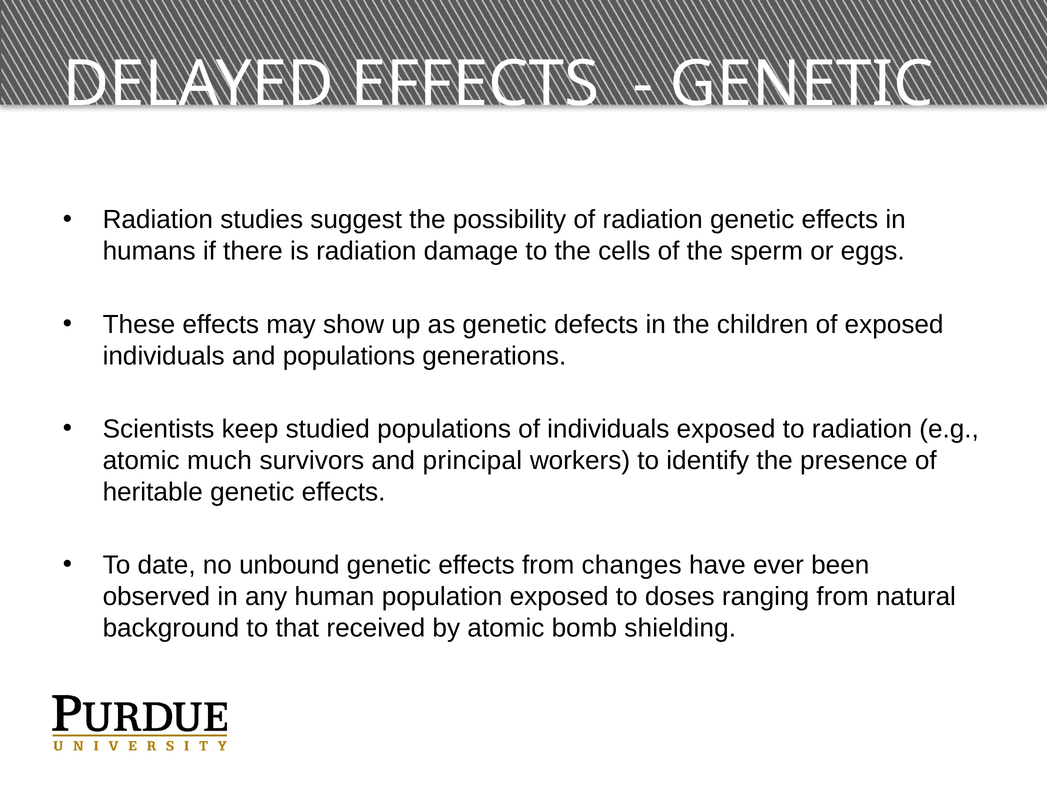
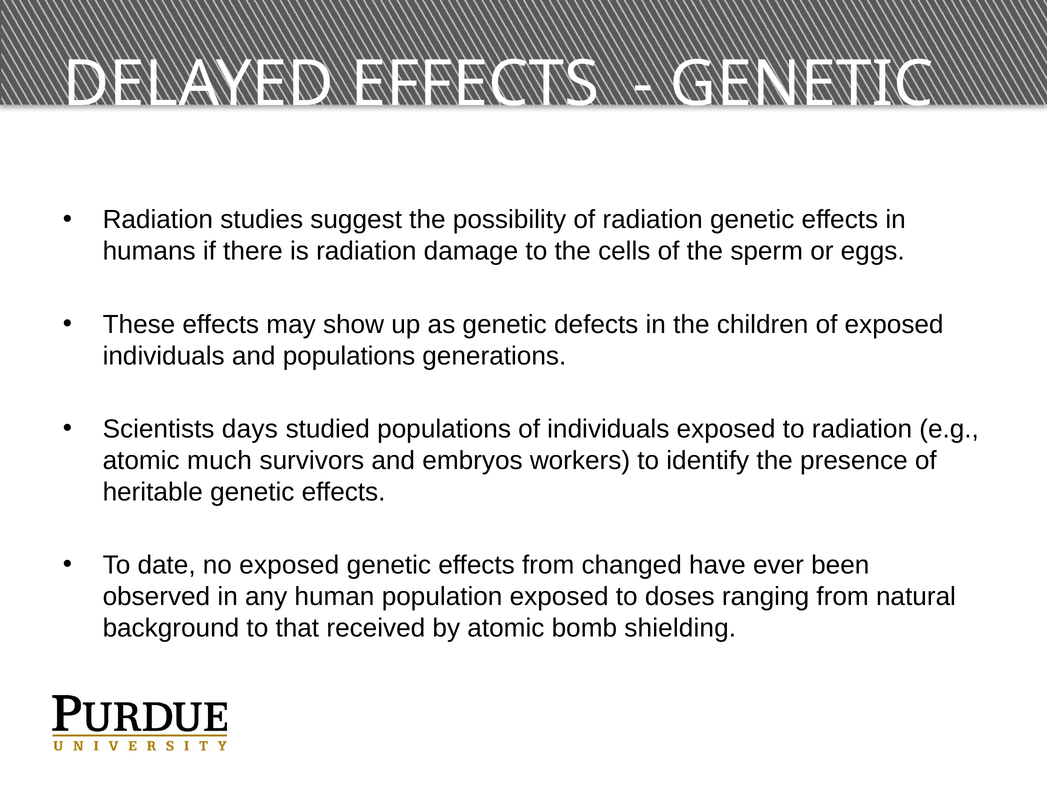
keep: keep -> days (250, 429)
principal: principal -> embryos (473, 461)
no unbound: unbound -> exposed (289, 565)
changes: changes -> changed (632, 565)
